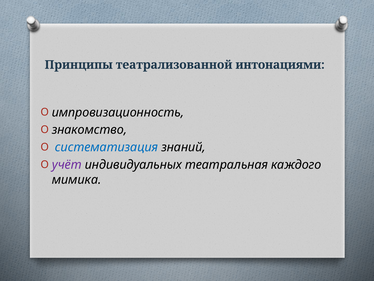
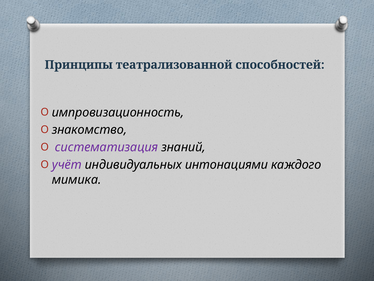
интонациями: интонациями -> способностей (280, 65)
систематизация colour: blue -> purple (107, 147)
театральная: театральная -> интонациями (227, 165)
